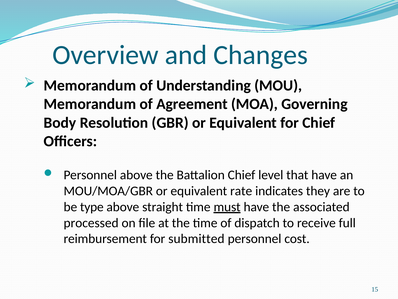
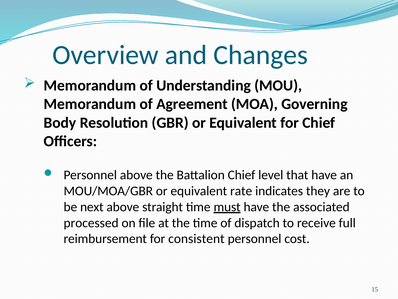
type: type -> next (92, 207)
submitted: submitted -> consistent (196, 238)
